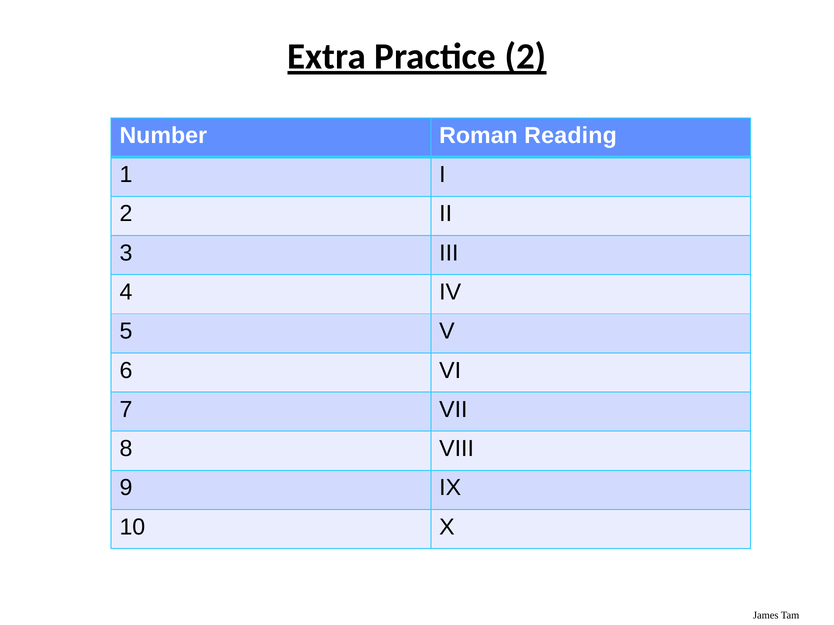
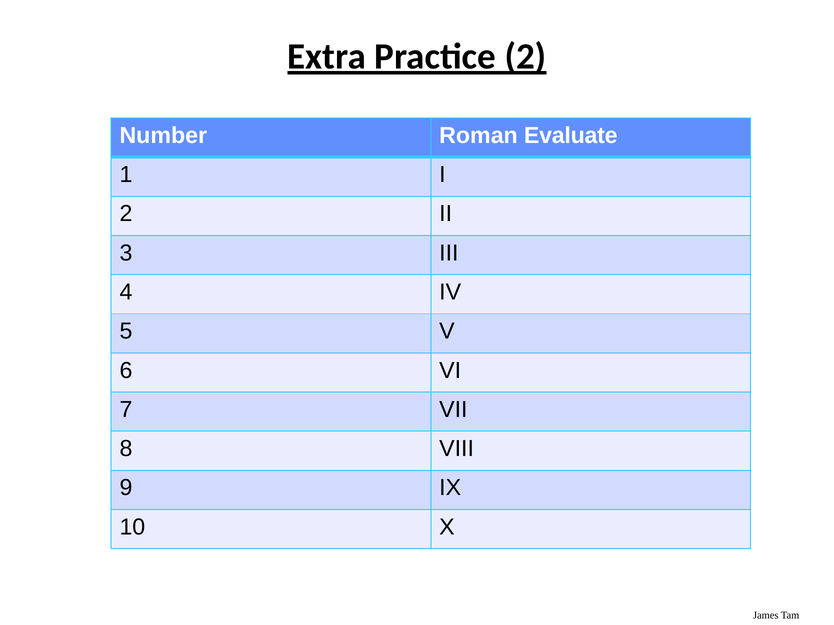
Reading: Reading -> Evaluate (571, 136)
